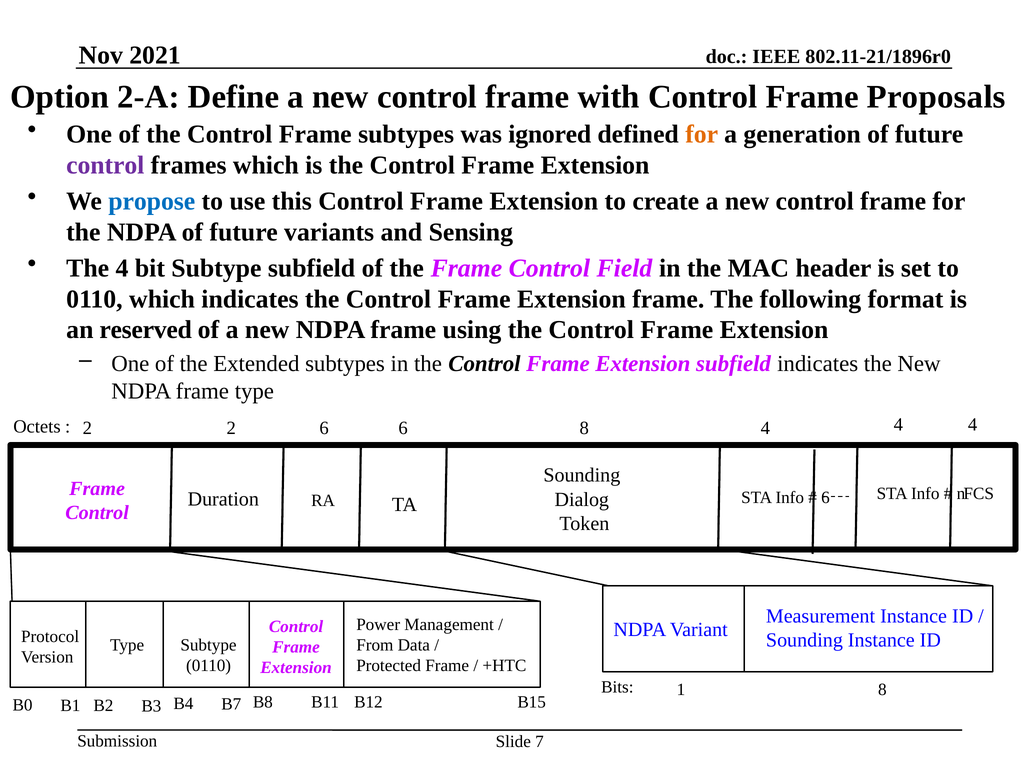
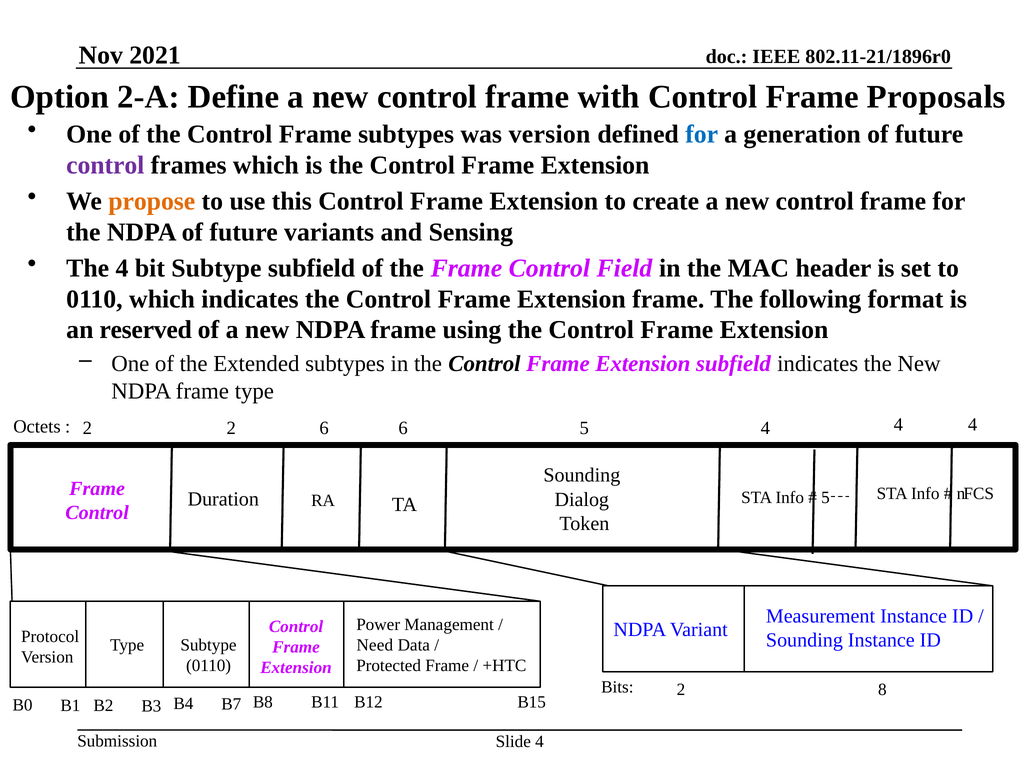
was ignored: ignored -> version (550, 134)
for colour: orange -> blue (702, 134)
propose colour: blue -> orange (152, 201)
6 8: 8 -> 5 (584, 428)
6: 6 -> 5 (825, 498)
From: From -> Need (375, 645)
Bits 1: 1 -> 2 (681, 690)
Slide 7: 7 -> 4 (540, 742)
